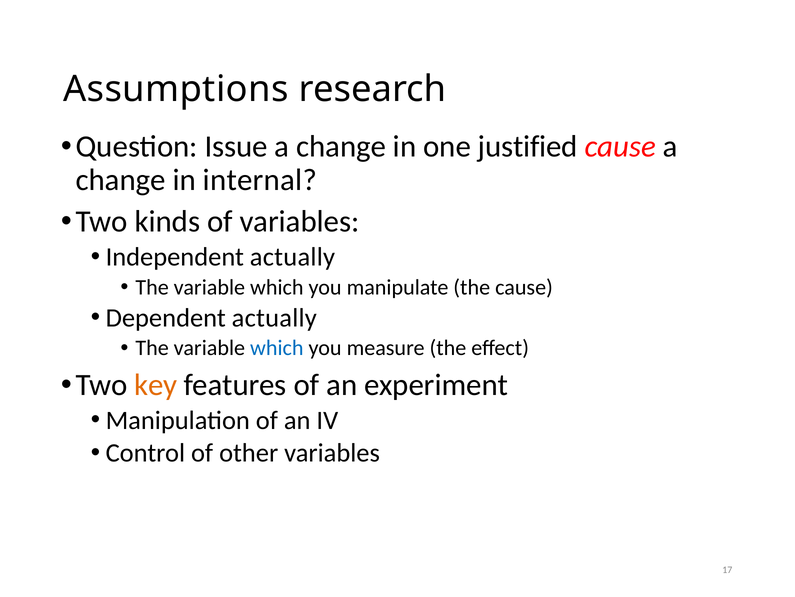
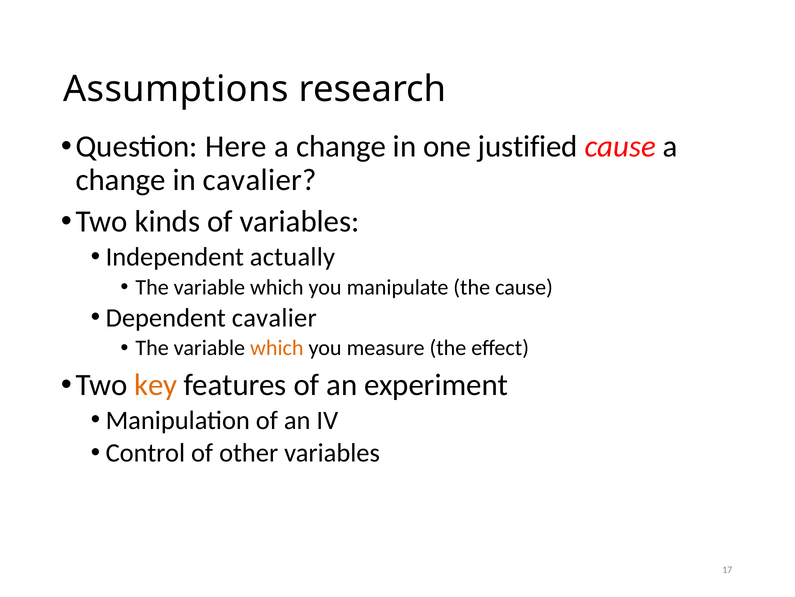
Issue: Issue -> Here (236, 146)
in internal: internal -> cavalier (260, 180)
Dependent actually: actually -> cavalier (274, 317)
which colour: blue -> orange (277, 348)
